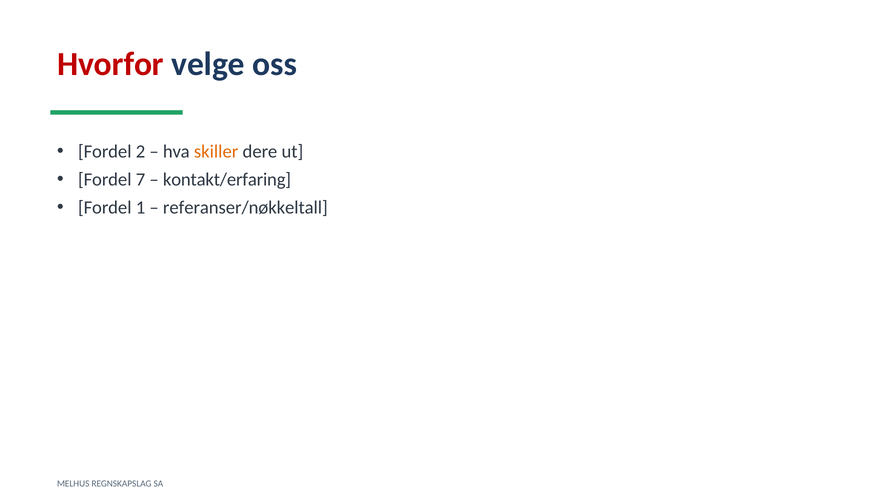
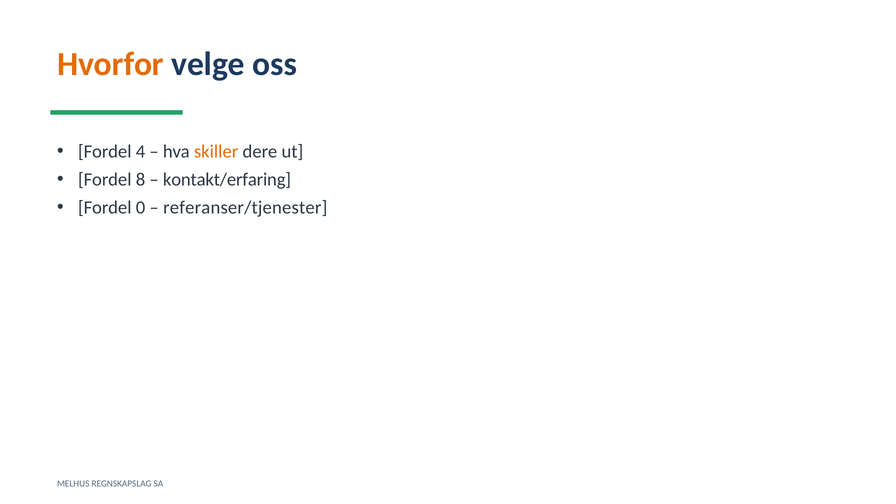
Hvorfor colour: red -> orange (110, 64)
2: 2 -> 4 (141, 152)
7: 7 -> 8 (141, 180)
1: 1 -> 0 (141, 208)
referanser/nøkkeltall: referanser/nøkkeltall -> referanser/tjenester (245, 208)
